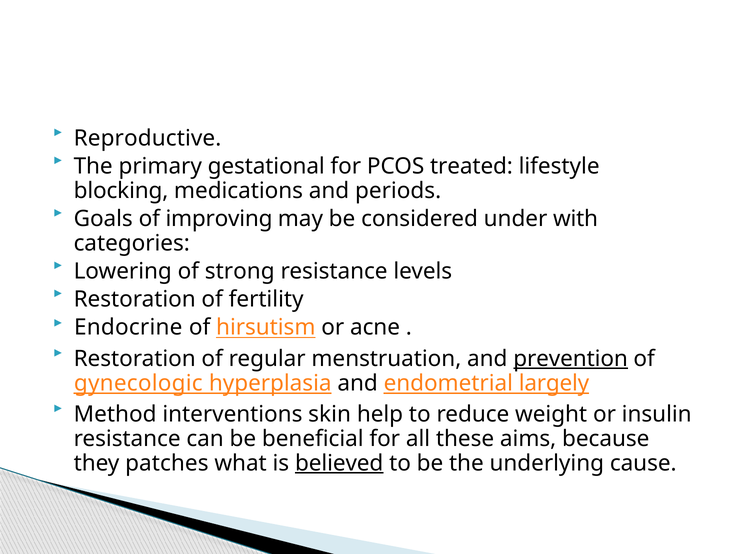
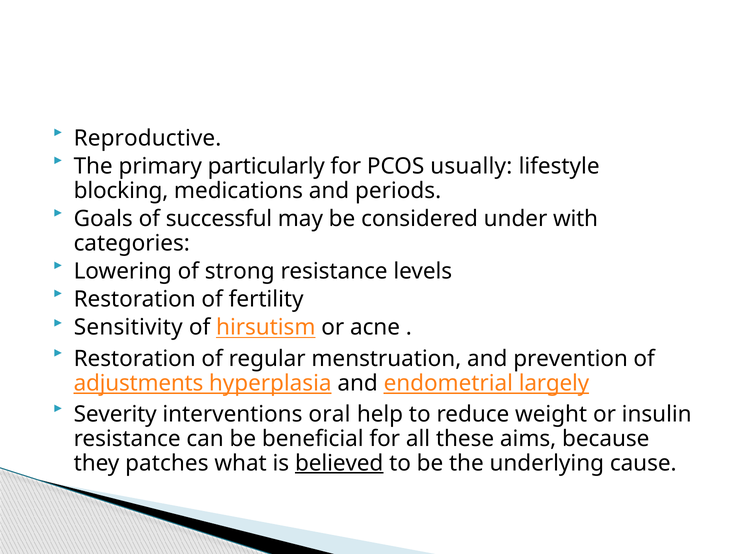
gestational: gestational -> particularly (266, 166)
treated: treated -> usually (471, 166)
improving: improving -> successful (219, 219)
Endocrine: Endocrine -> Sensitivity (128, 327)
prevention underline: present -> none (571, 358)
gynecologic: gynecologic -> adjustments (138, 383)
Method: Method -> Severity (115, 414)
skin: skin -> oral (330, 414)
